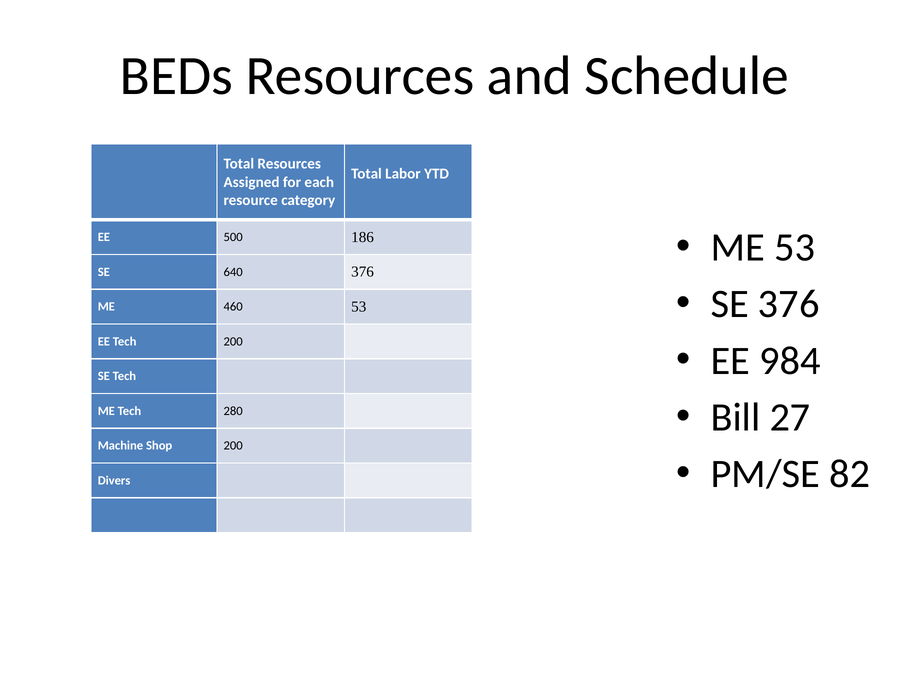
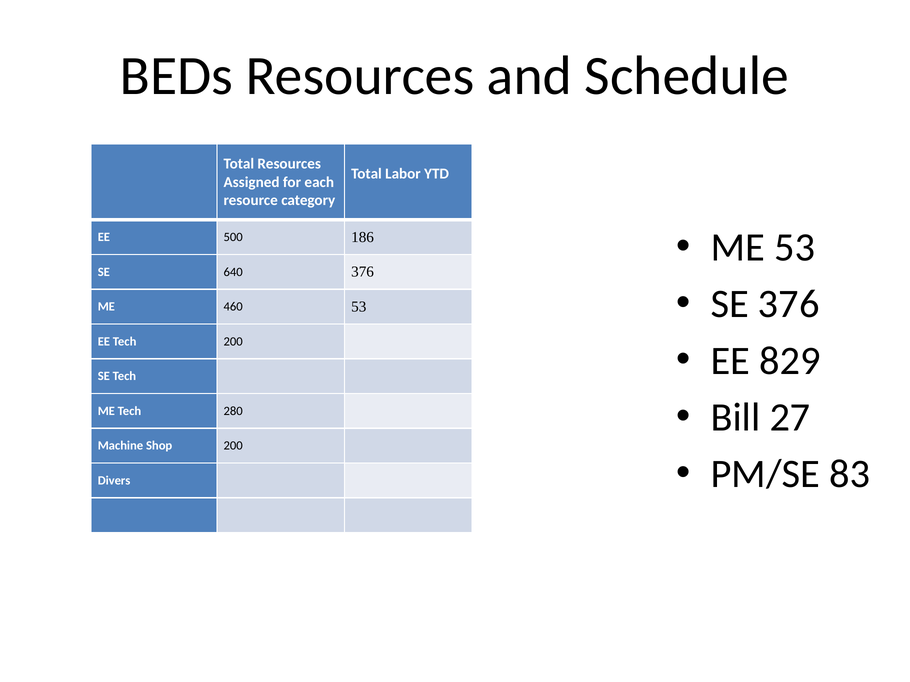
984: 984 -> 829 (790, 361)
82: 82 -> 83 (850, 474)
